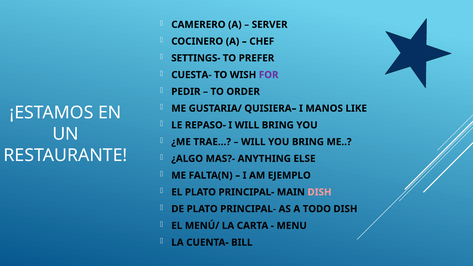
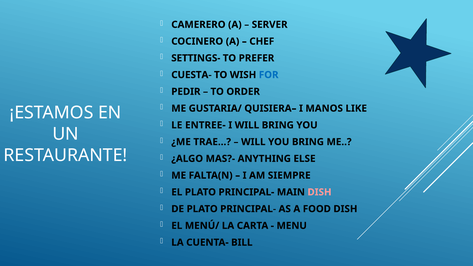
FOR colour: purple -> blue (269, 75)
REPASO-: REPASO- -> ENTREE- (205, 125)
EJEMPLO: EJEMPLO -> SIEMPRE (289, 175)
TODO: TODO -> FOOD (317, 209)
